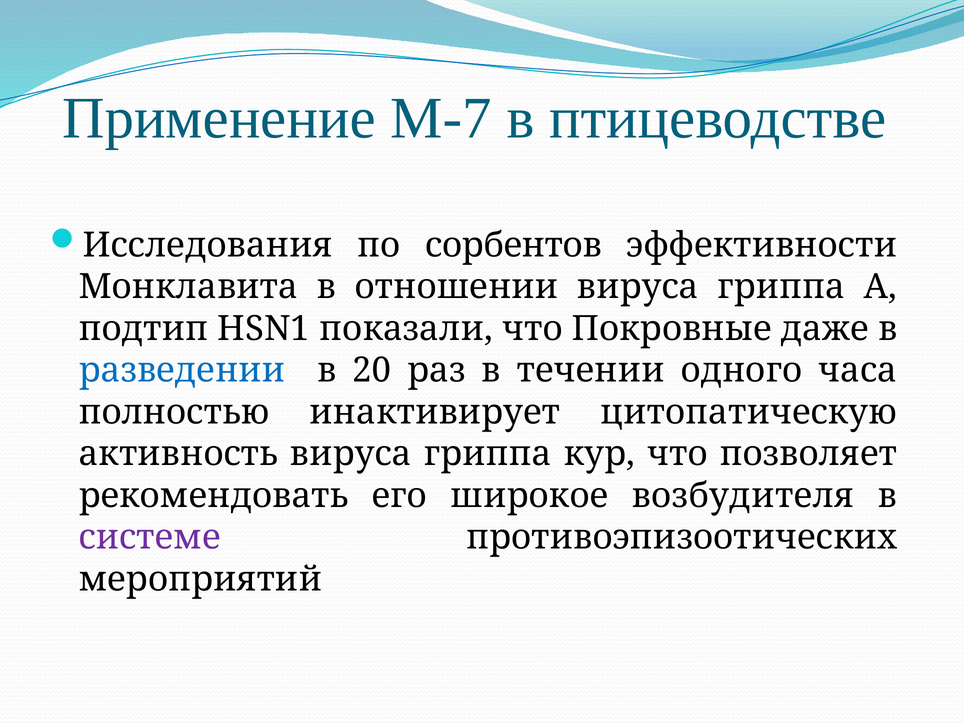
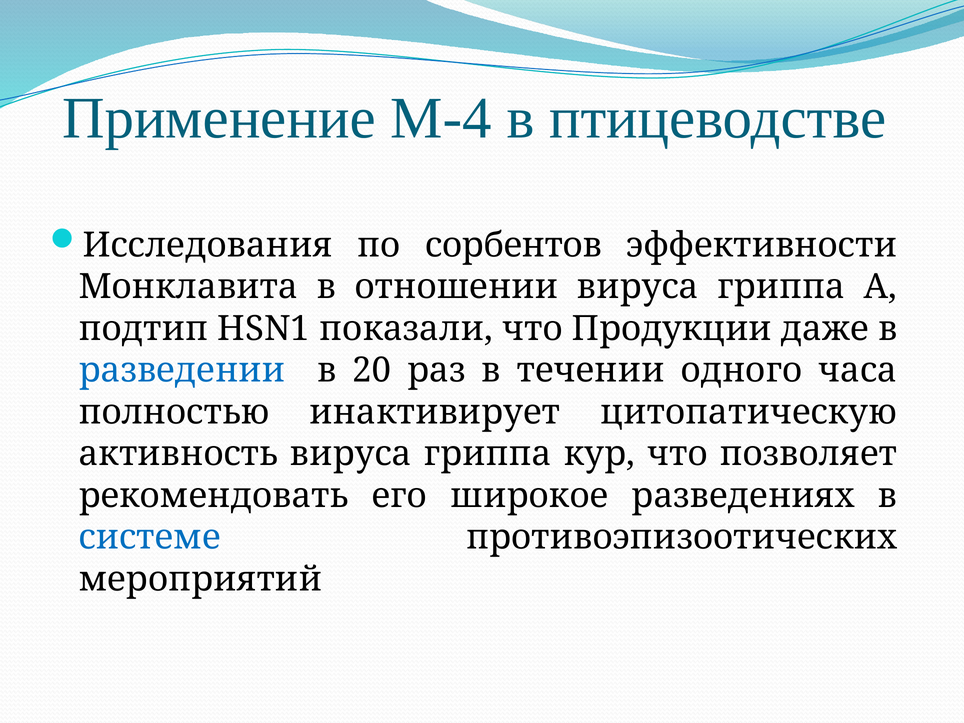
М-7: М-7 -> М-4 (441, 119)
Покровные: Покровные -> Продукции (672, 329)
возбудителя: возбудителя -> разведениях (743, 496)
системе colour: purple -> blue (150, 537)
